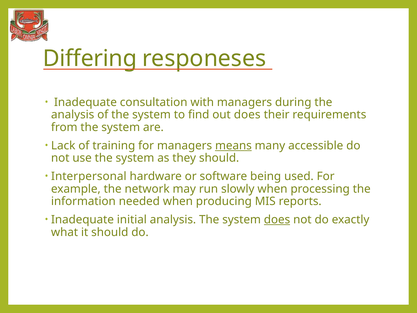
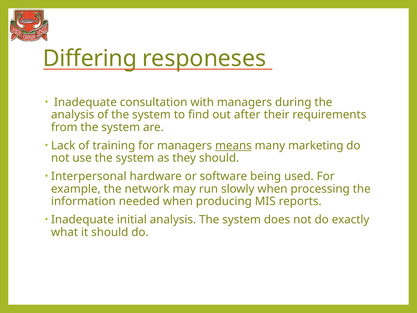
out does: does -> after (247, 115)
accessible: accessible -> marketing (316, 145)
does underline: present -> none (277, 220)
